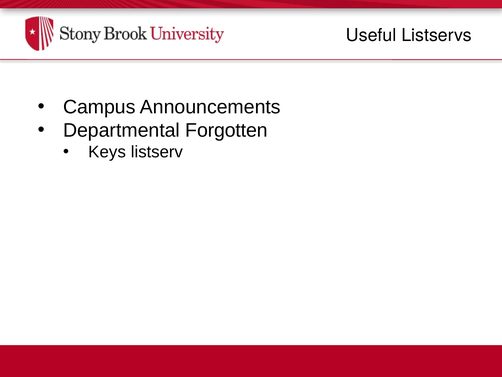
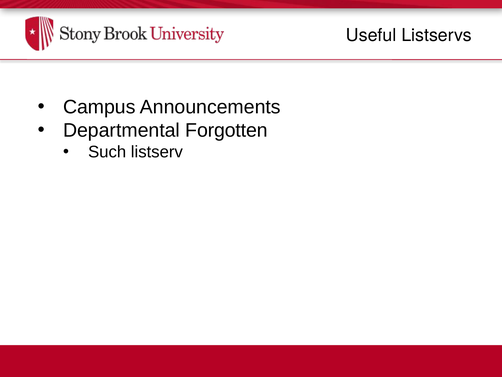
Keys: Keys -> Such (107, 152)
